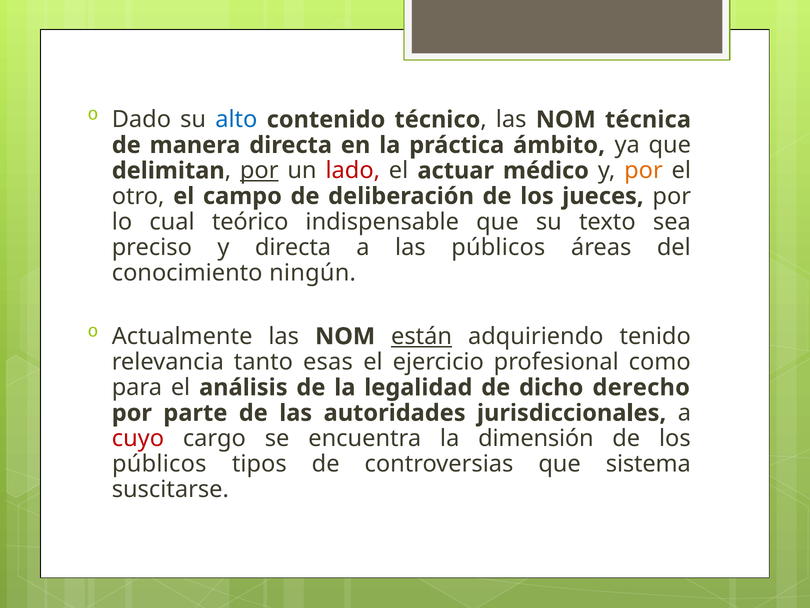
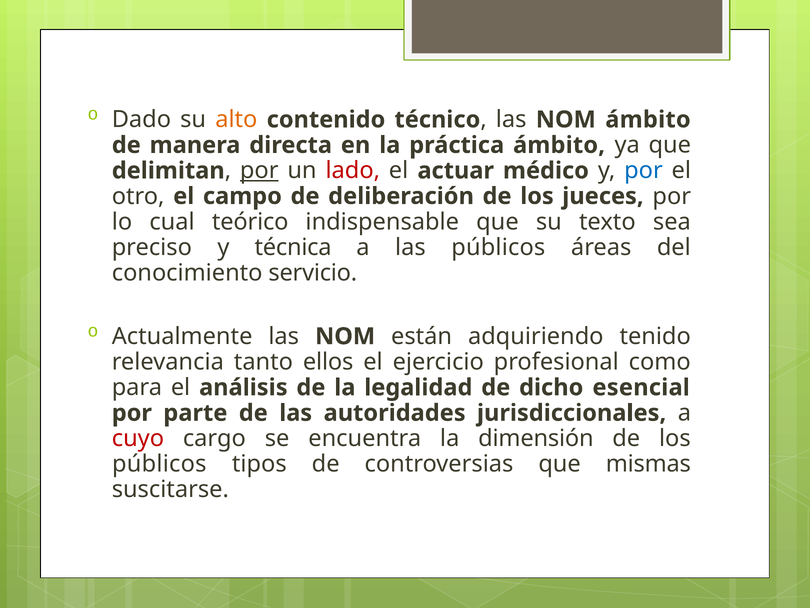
alto colour: blue -> orange (236, 120)
NOM técnica: técnica -> ámbito (648, 120)
por colour: orange -> blue (643, 171)
y directa: directa -> técnica (293, 247)
ningún: ningún -> servicio (313, 273)
están underline: present -> none (422, 336)
esas: esas -> ellos (328, 362)
derecho: derecho -> esencial (641, 387)
sistema: sistema -> mismas (648, 464)
